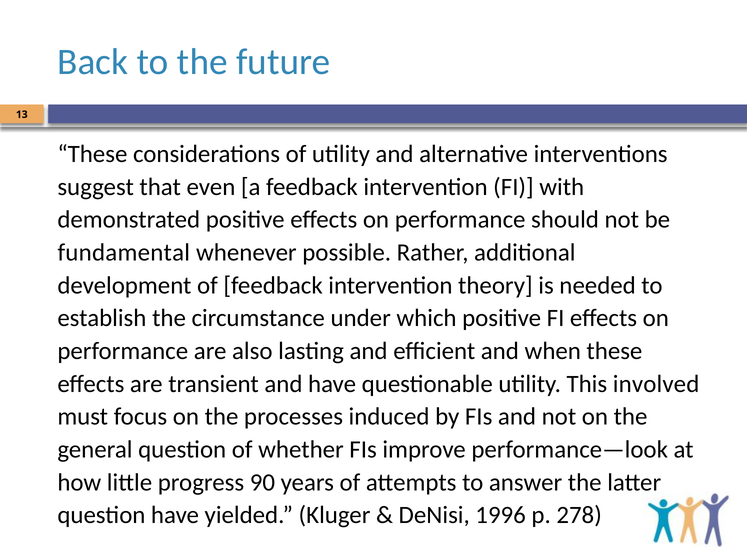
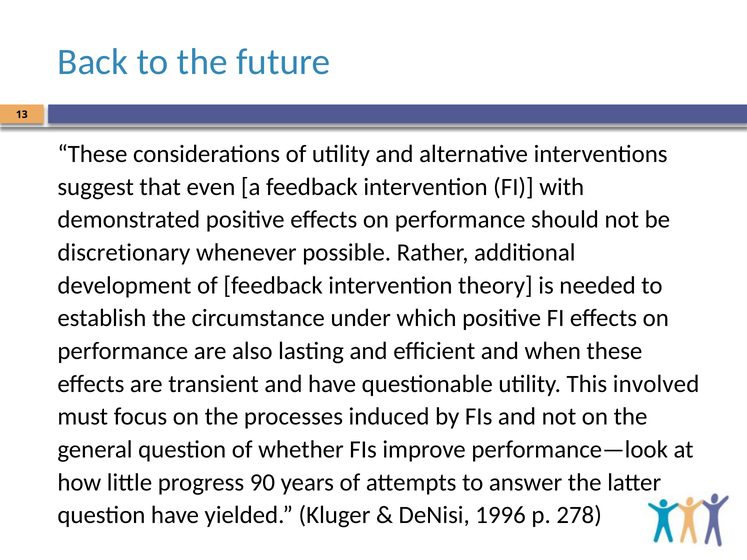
fundamental: fundamental -> discretionary (124, 253)
